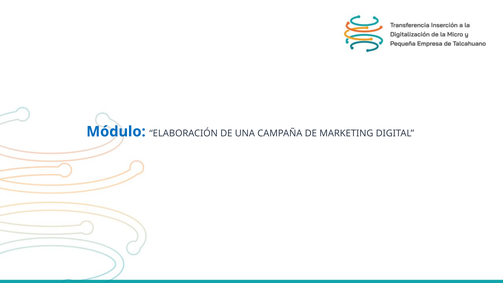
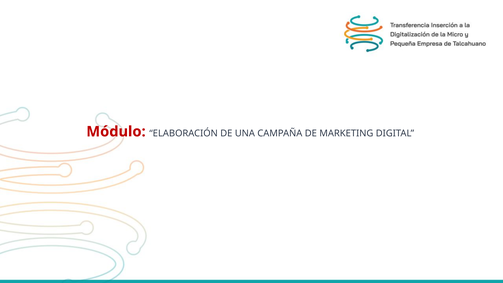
Módulo colour: blue -> red (116, 132)
